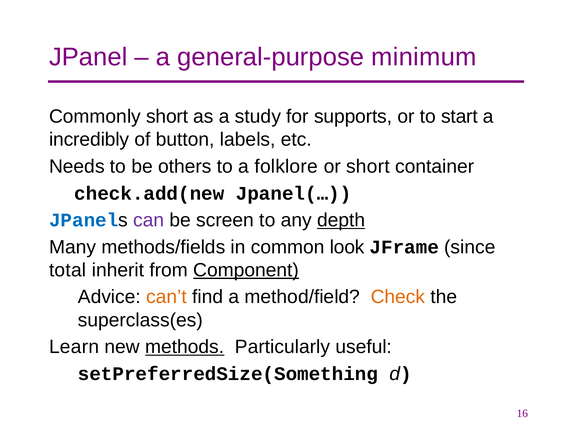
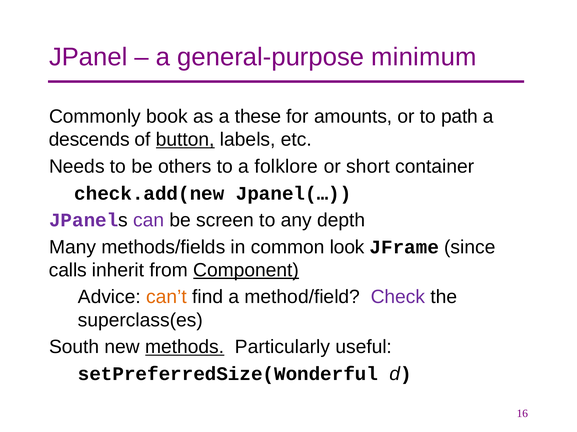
Commonly short: short -> book (167, 117)
study: study -> these (258, 117)
supports: supports -> amounts (353, 117)
start: start -> path (459, 117)
incredibly: incredibly -> descends (89, 140)
button underline: none -> present (185, 140)
JPanel colour: blue -> purple (84, 221)
depth underline: present -> none (341, 221)
total: total -> calls (68, 271)
Check colour: orange -> purple (398, 298)
Learn: Learn -> South (74, 348)
setPreferredSize(Something: setPreferredSize(Something -> setPreferredSize(Wonderful (228, 374)
